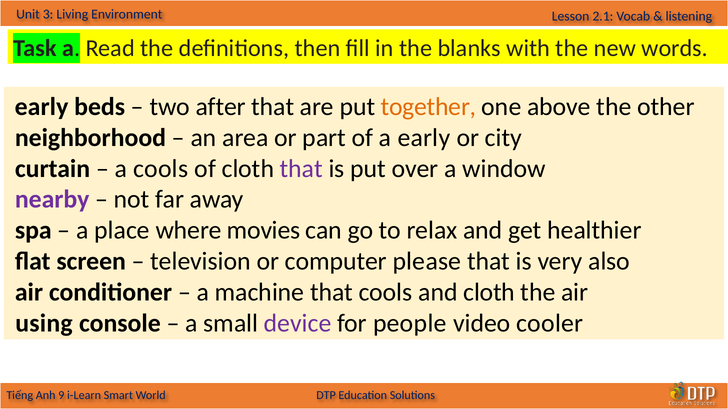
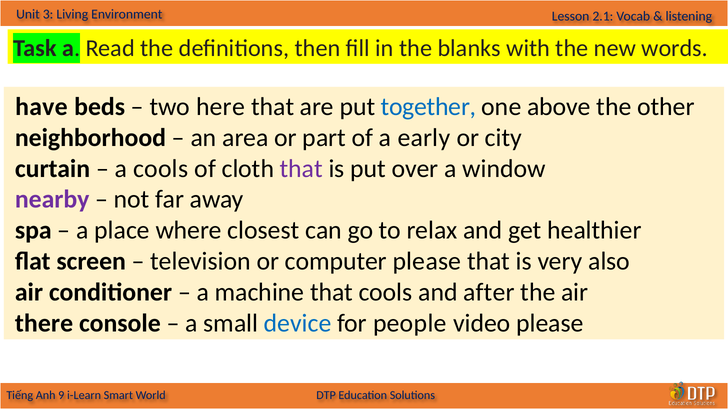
early: early -> have (41, 107)
after: after -> here (220, 107)
together colour: orange -> blue (428, 107)
movies: movies -> closest (263, 231)
and cloth: cloth -> after (489, 293)
using: using -> there (44, 323)
device colour: purple -> blue (298, 323)
video cooler: cooler -> please (550, 323)
